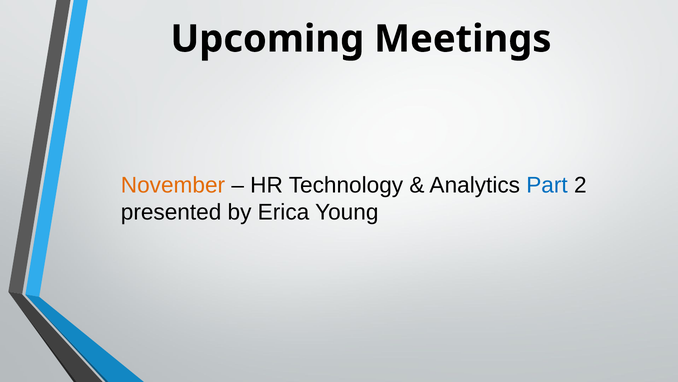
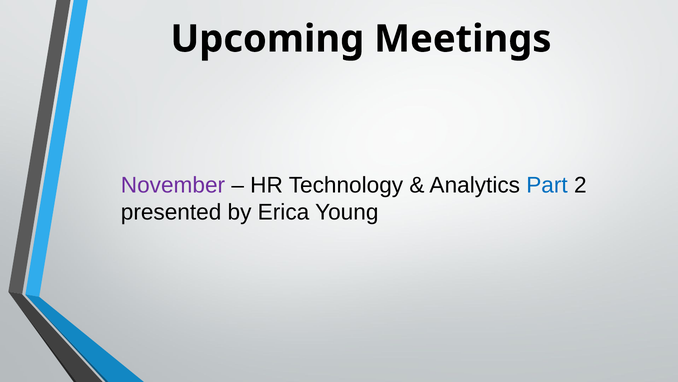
November colour: orange -> purple (173, 185)
